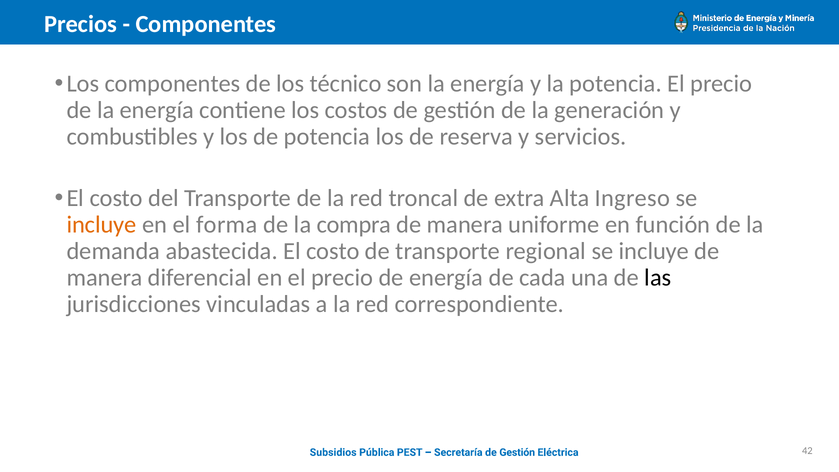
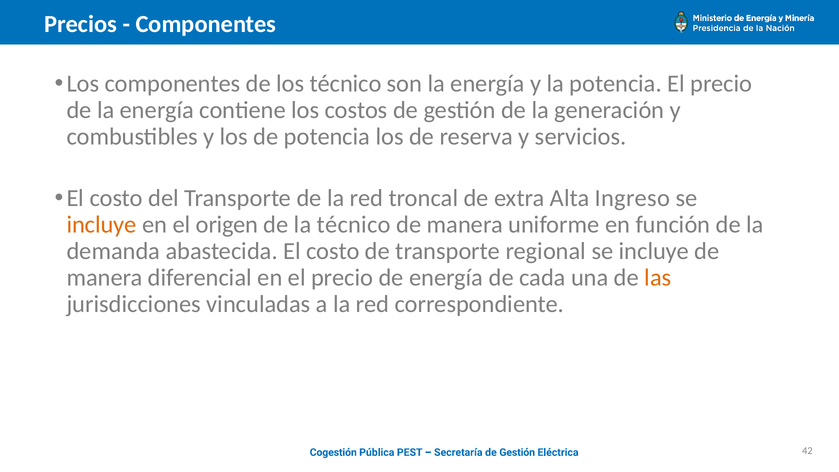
forma: forma -> origen (227, 225)
la compra: compra -> técnico (354, 225)
las colour: black -> orange (658, 277)
Subsidios: Subsidios -> Cogestión (333, 452)
